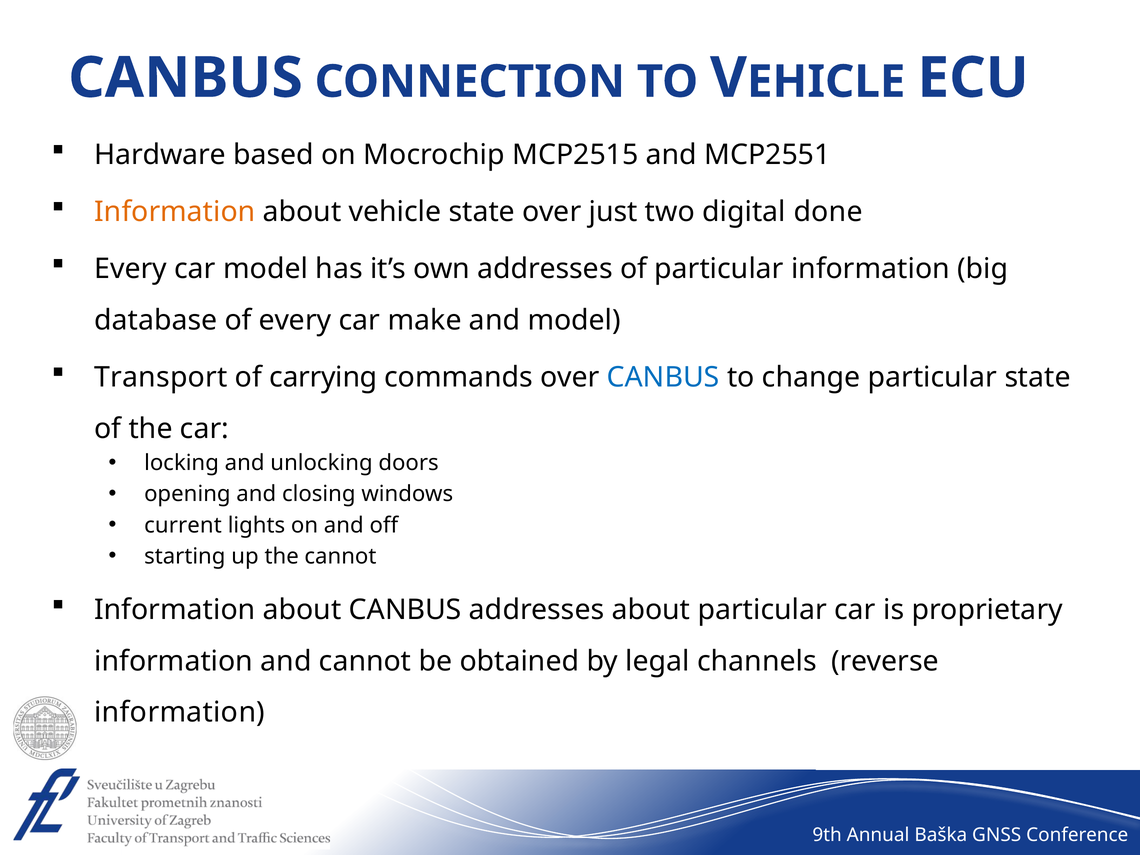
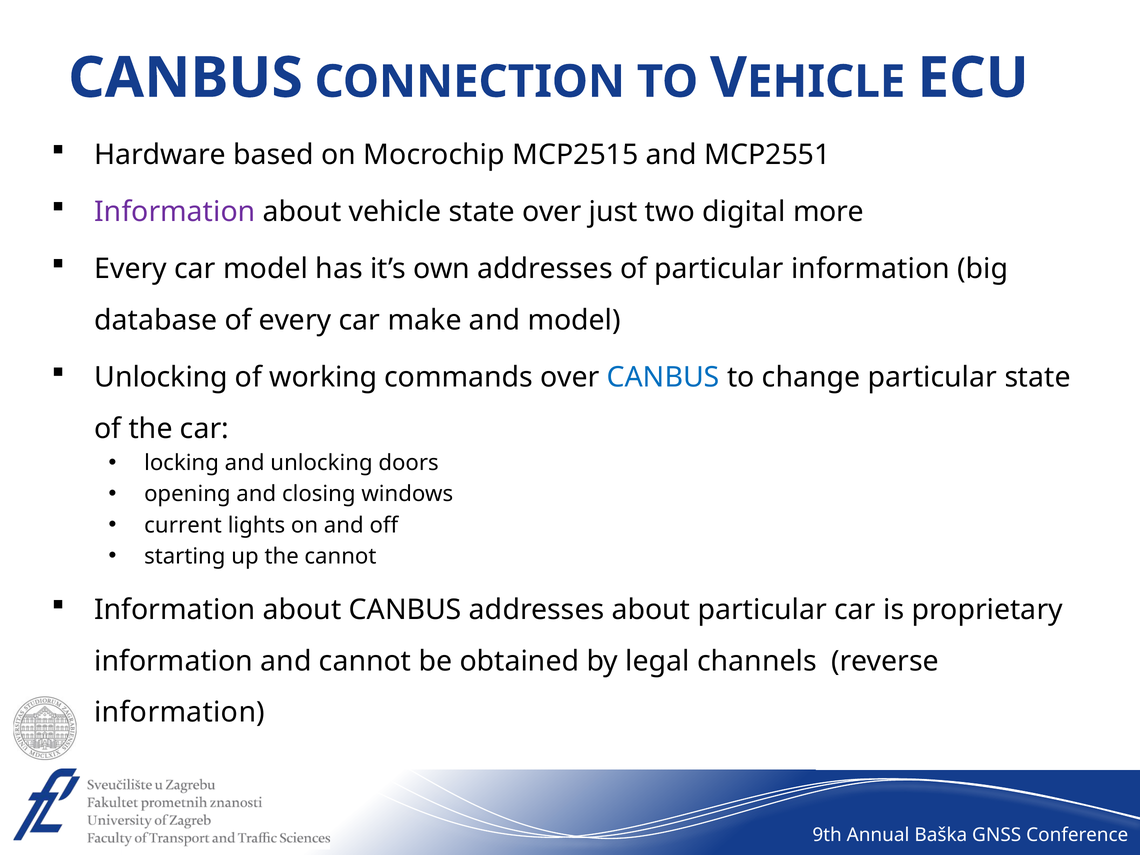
Information colour: orange -> purple (175, 212)
done: done -> more (829, 212)
Transport: Transport -> Unlocking (161, 377)
carrying: carrying -> working (323, 377)
